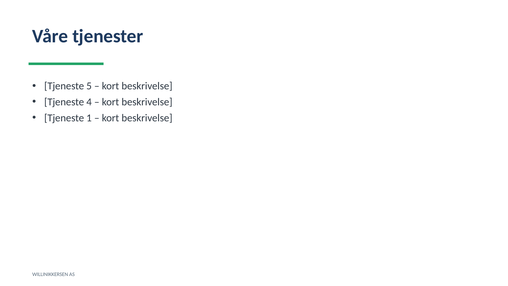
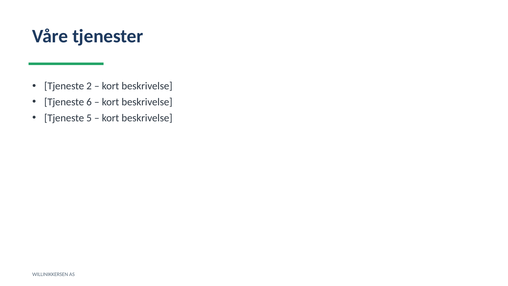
5: 5 -> 2 (89, 86)
4: 4 -> 6 (89, 102)
1: 1 -> 5 (89, 118)
